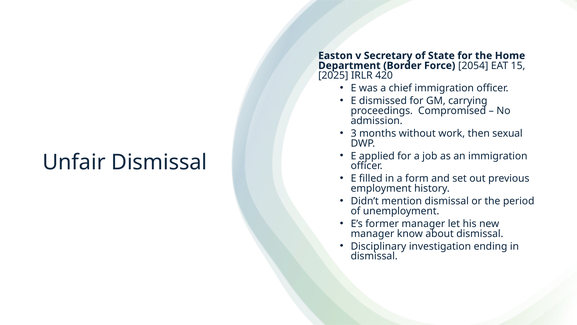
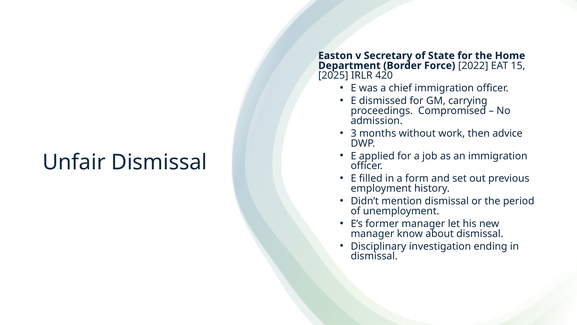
2054: 2054 -> 2022 (473, 66)
sexual: sexual -> advice (507, 133)
